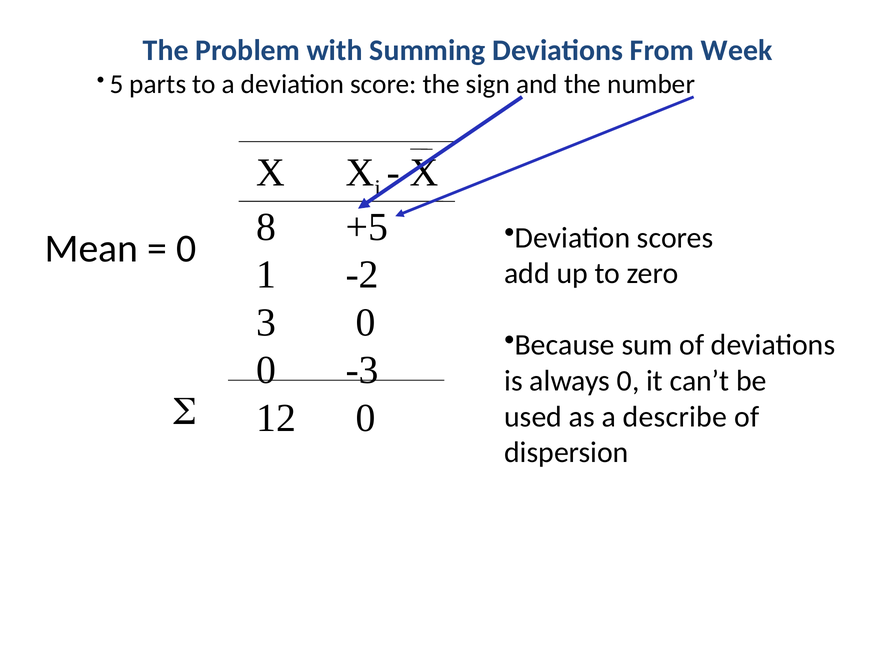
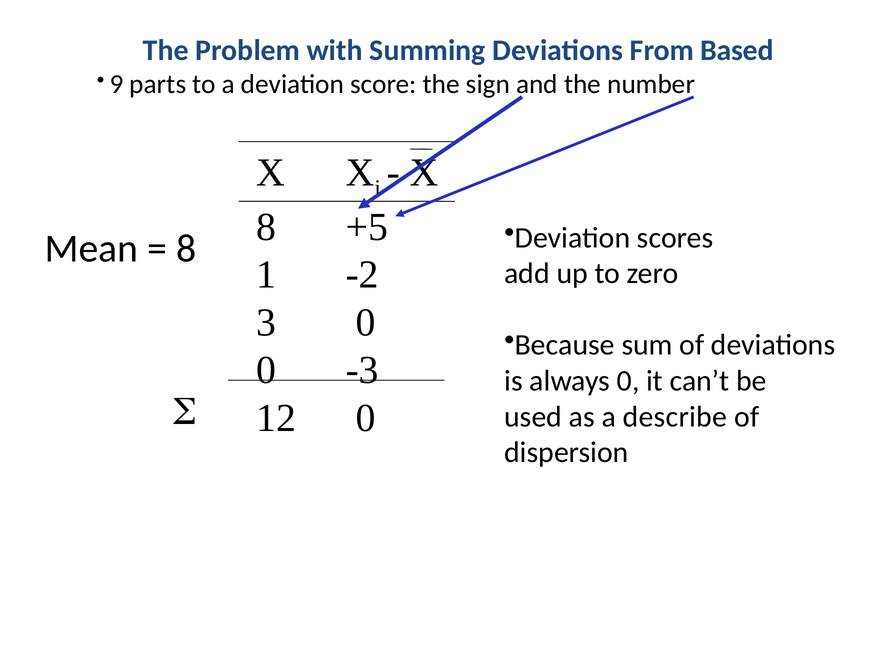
Week: Week -> Based (737, 50)
5: 5 -> 9 (116, 84)
0: 0 -> 8 (186, 249)
